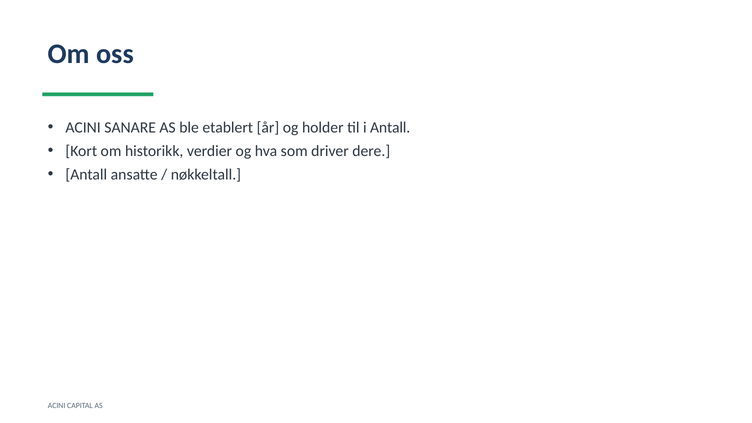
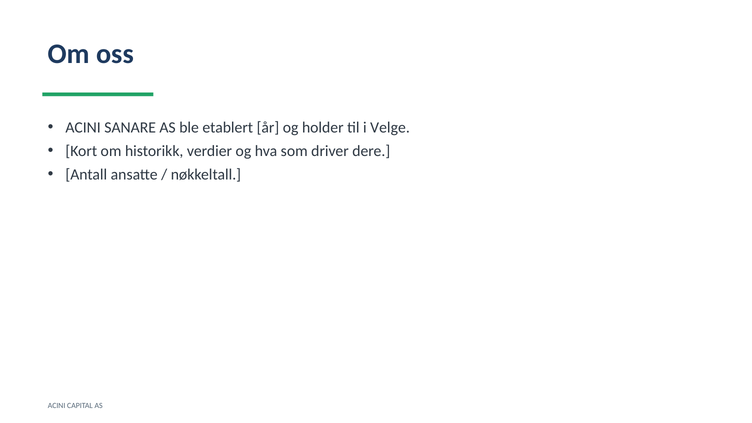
i Antall: Antall -> Velge (390, 127)
